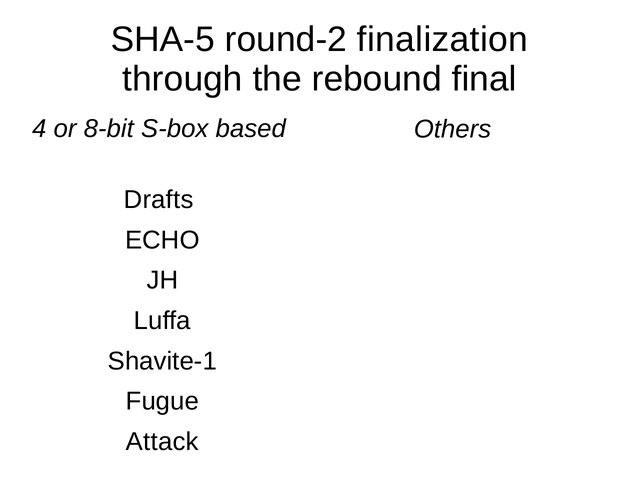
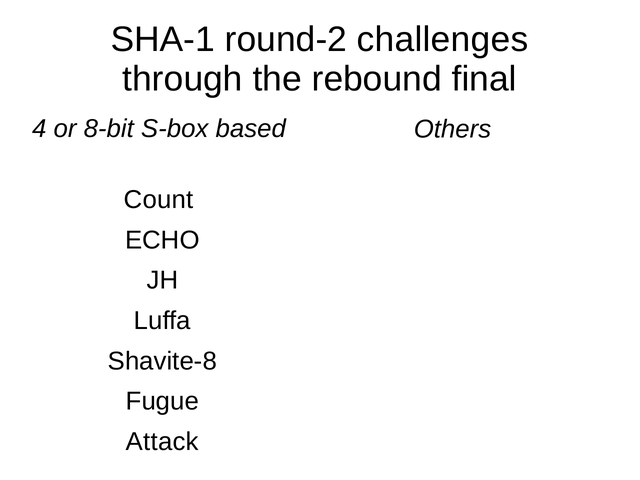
SHA-5: SHA-5 -> SHA-1 (163, 39)
finalization: finalization -> challenges (443, 39)
Drafts: Drafts -> Count (159, 200)
Shavite-1: Shavite-1 -> Shavite-8 (162, 361)
